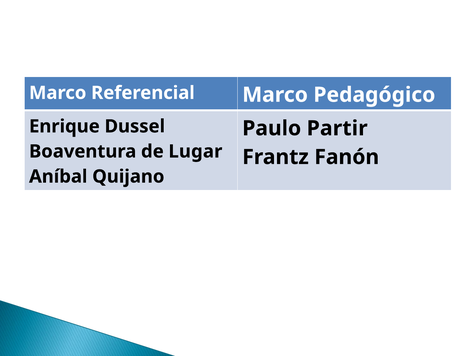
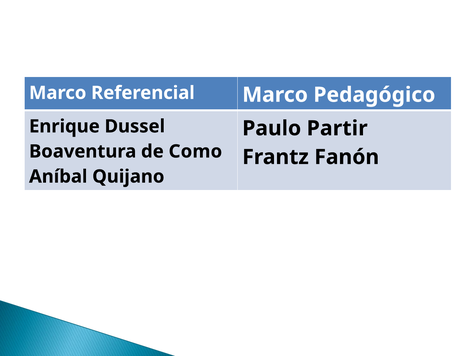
Lugar: Lugar -> Como (195, 152)
